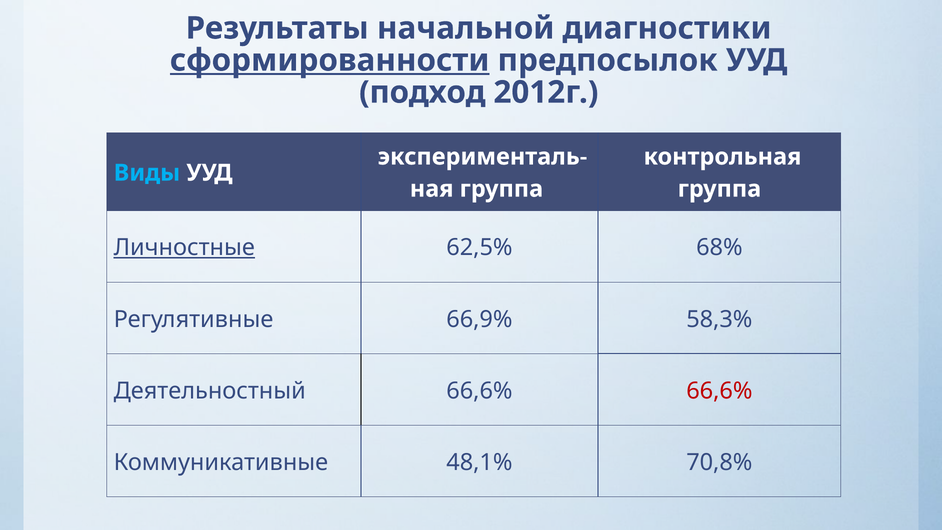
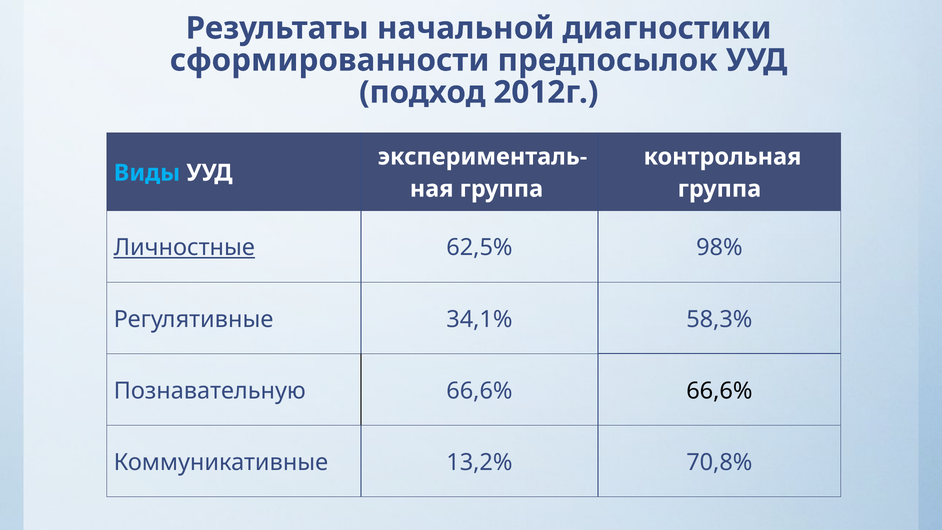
сформированности underline: present -> none (330, 60)
68%: 68% -> 98% (719, 248)
66,9%: 66,9% -> 34,1% (479, 319)
Деятельностный: Деятельностный -> Познавательную (210, 391)
66,6% colour: red -> black (719, 391)
48,1%: 48,1% -> 13,2% (479, 462)
